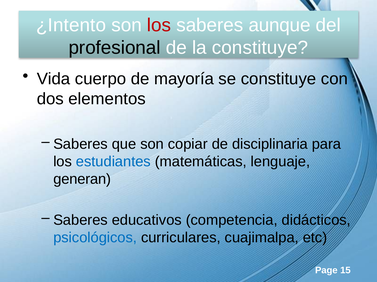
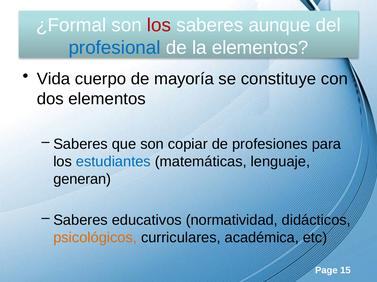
¿Intento: ¿Intento -> ¿Formal (71, 25)
profesional colour: black -> blue (115, 48)
la constituye: constituye -> elementos (260, 48)
disciplinaria: disciplinaria -> profesiones (270, 144)
competencia: competencia -> normatividad (232, 221)
psicológicos colour: blue -> orange (95, 238)
cuajimalpa: cuajimalpa -> académica (262, 238)
